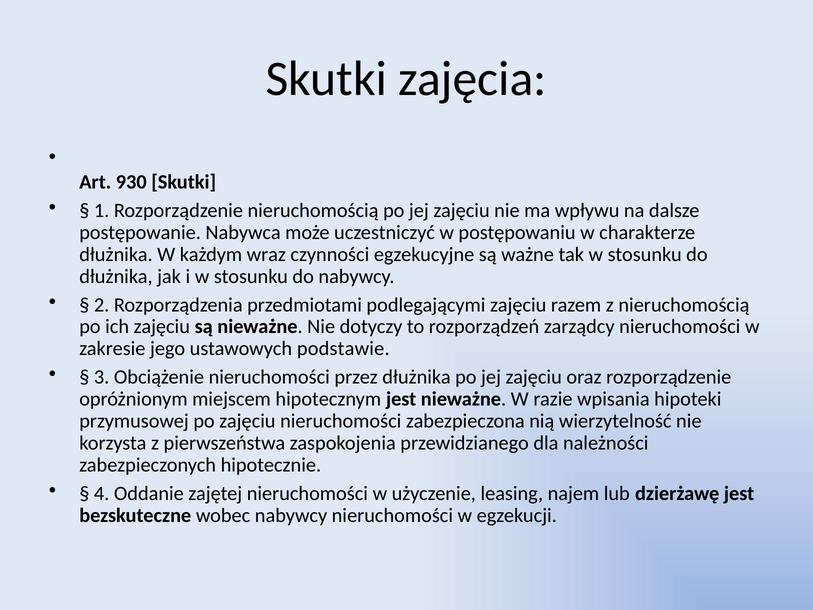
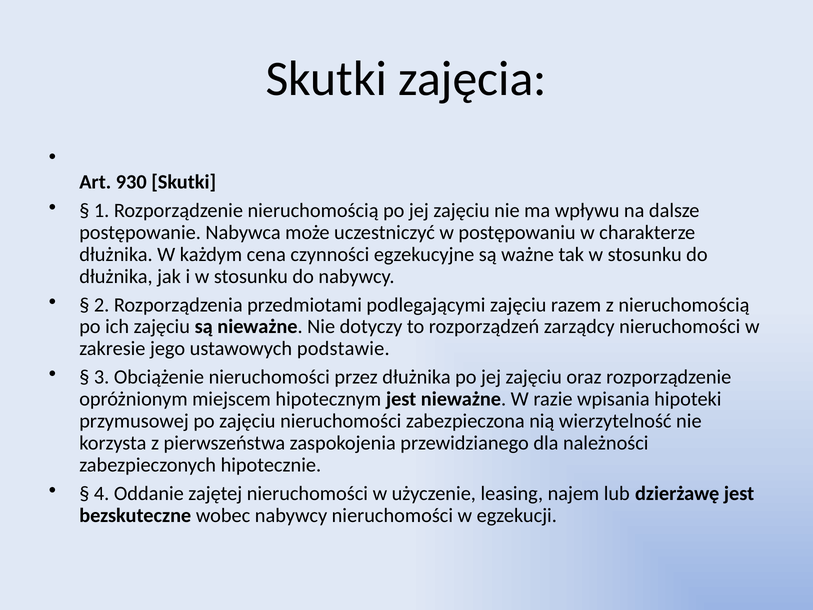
wraz: wraz -> cena (266, 254)
